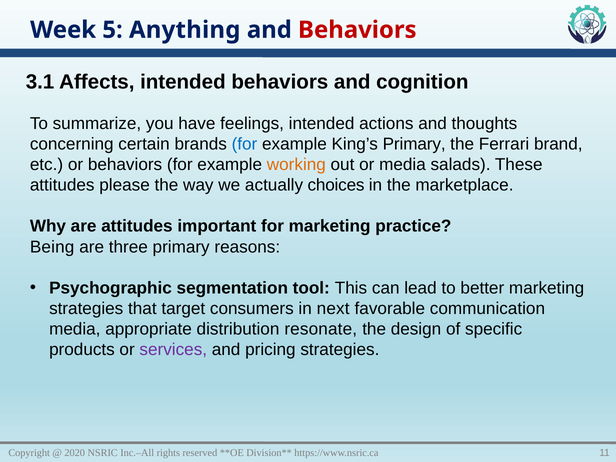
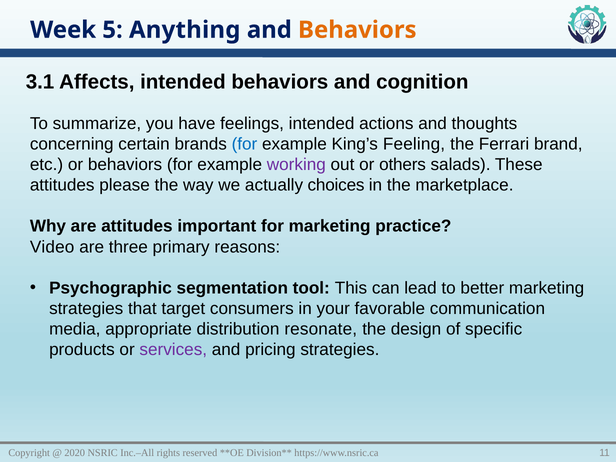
Behaviors colour: red -> orange (357, 30)
King’s Primary: Primary -> Feeling (414, 144)
working colour: orange -> purple (296, 165)
or media: media -> others (403, 165)
Being: Being -> Video (52, 247)
next: next -> your (333, 308)
